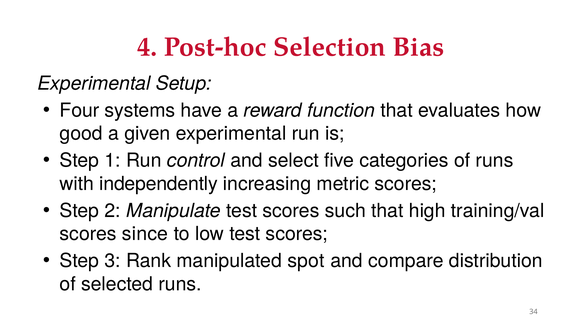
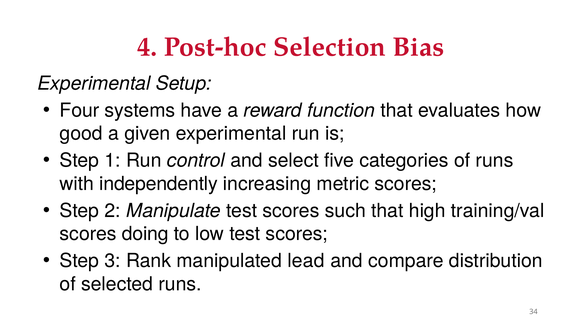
since: since -> doing (145, 234)
spot: spot -> lead (306, 261)
